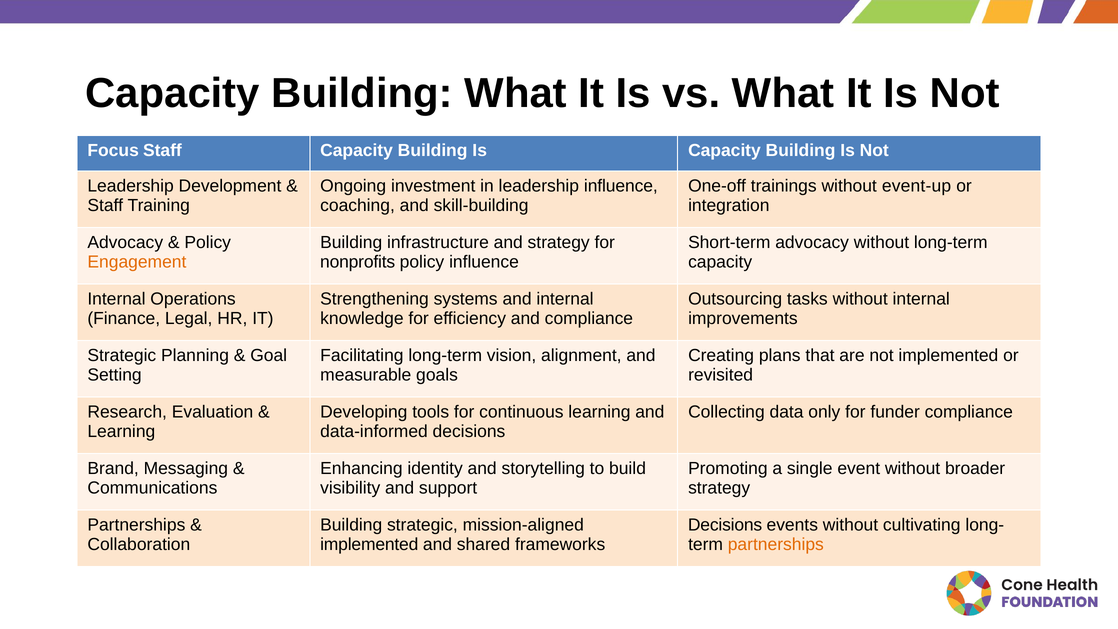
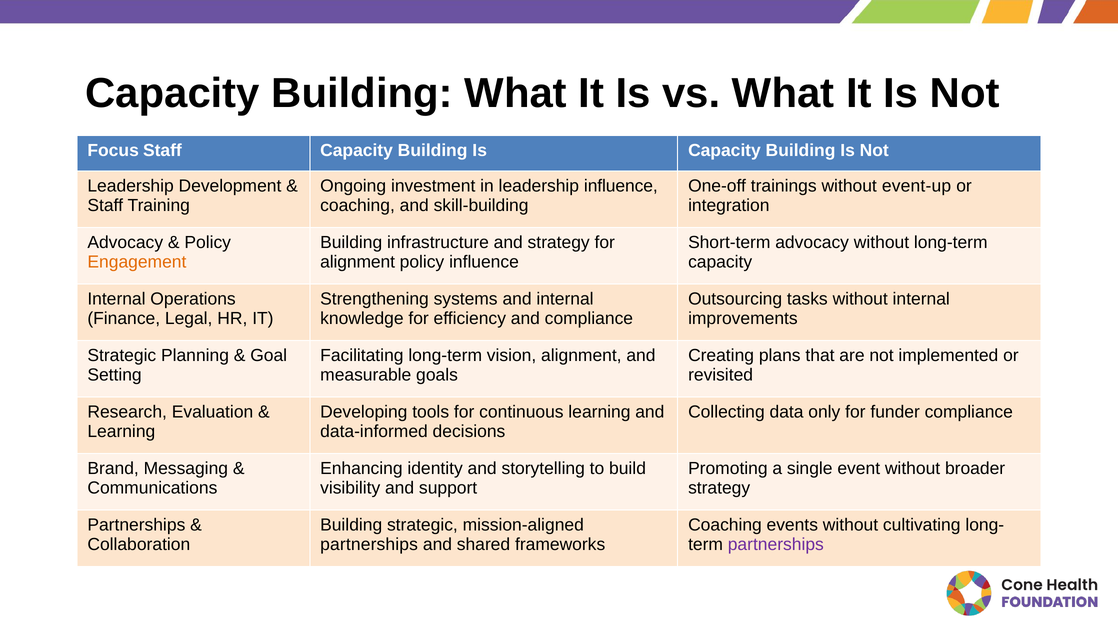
nonprofits: nonprofits -> alignment (358, 262)
Decisions: Decisions -> Coaching (725, 525)
implemented: implemented -> partnerships (369, 544)
partnerships colour: orange -> purple (776, 544)
